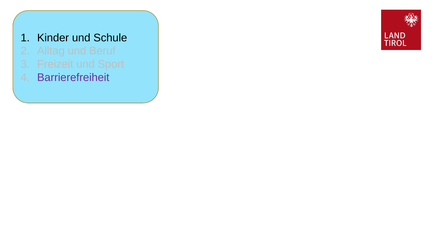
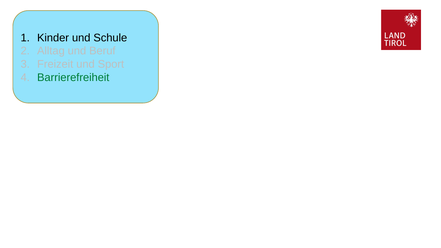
Barrierefreiheit colour: purple -> green (73, 77)
